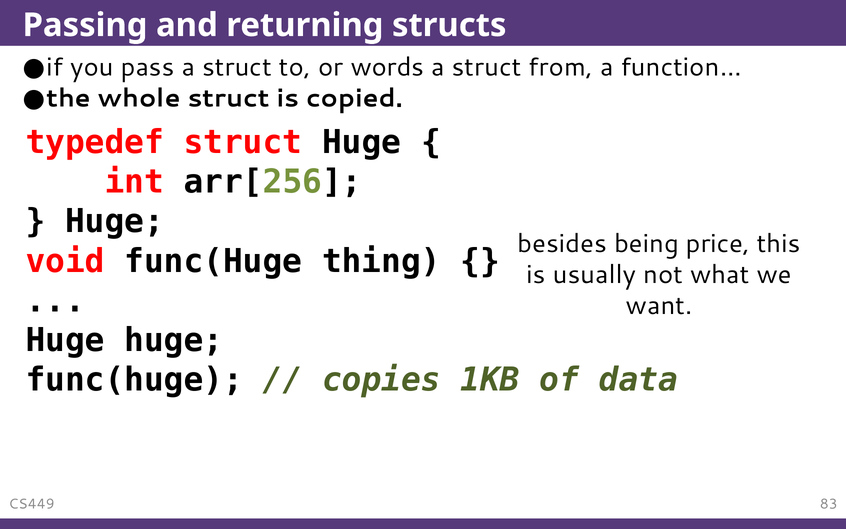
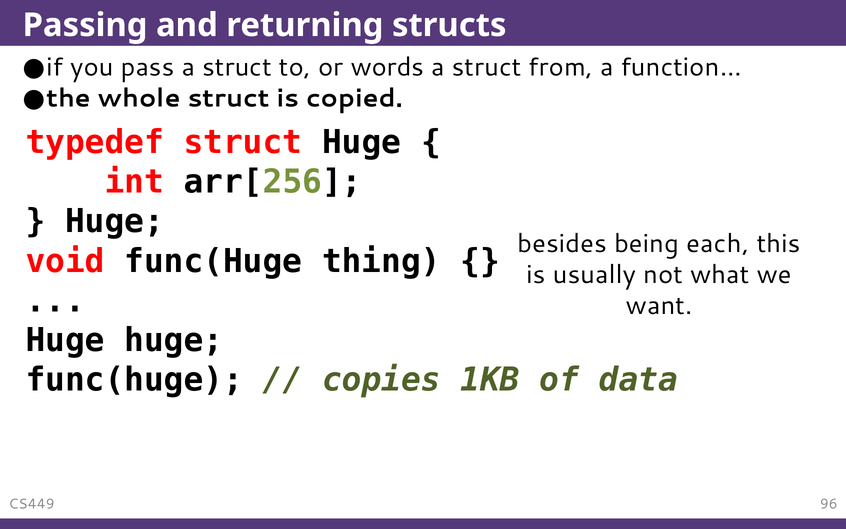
price: price -> each (718, 244)
83: 83 -> 96 (829, 504)
